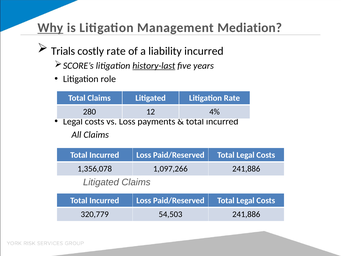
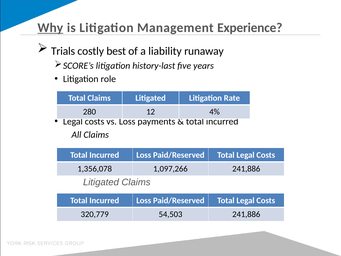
Mediation: Mediation -> Experience (250, 28)
costly rate: rate -> best (116, 51)
liability incurred: incurred -> runaway (204, 51)
history-last underline: present -> none (154, 66)
